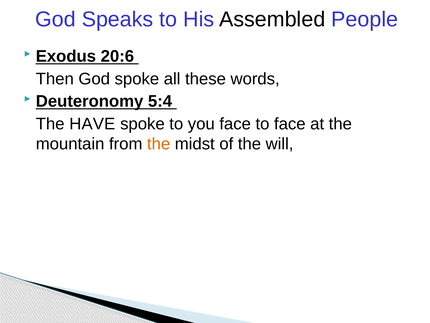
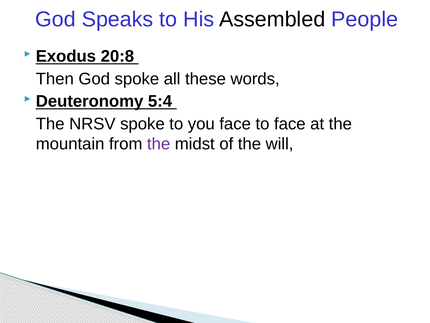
20:6: 20:6 -> 20:8 (117, 56)
HAVE: HAVE -> NRSV (92, 124)
the colour: orange -> purple (159, 144)
